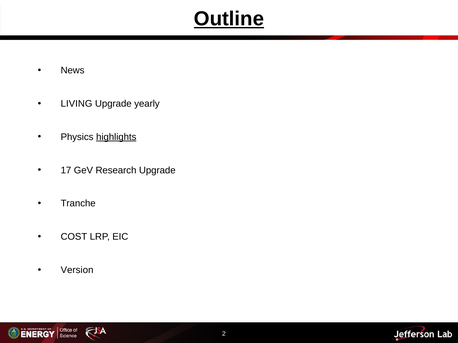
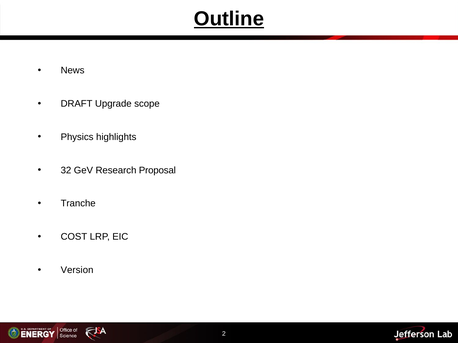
LIVING: LIVING -> DRAFT (77, 104)
yearly: yearly -> scope (147, 104)
highlights underline: present -> none (116, 137)
17: 17 -> 32 (66, 170)
Research Upgrade: Upgrade -> Proposal (157, 170)
